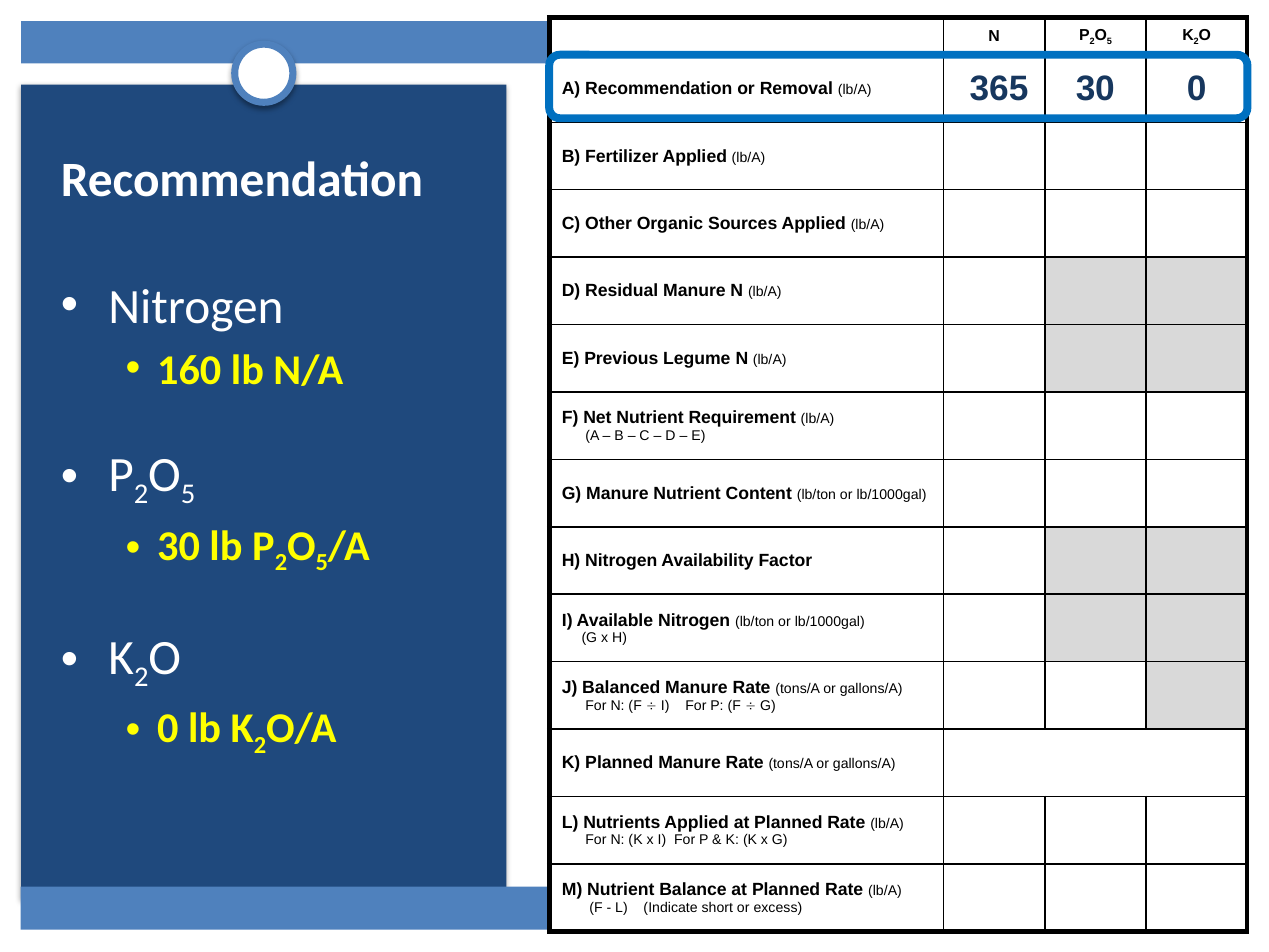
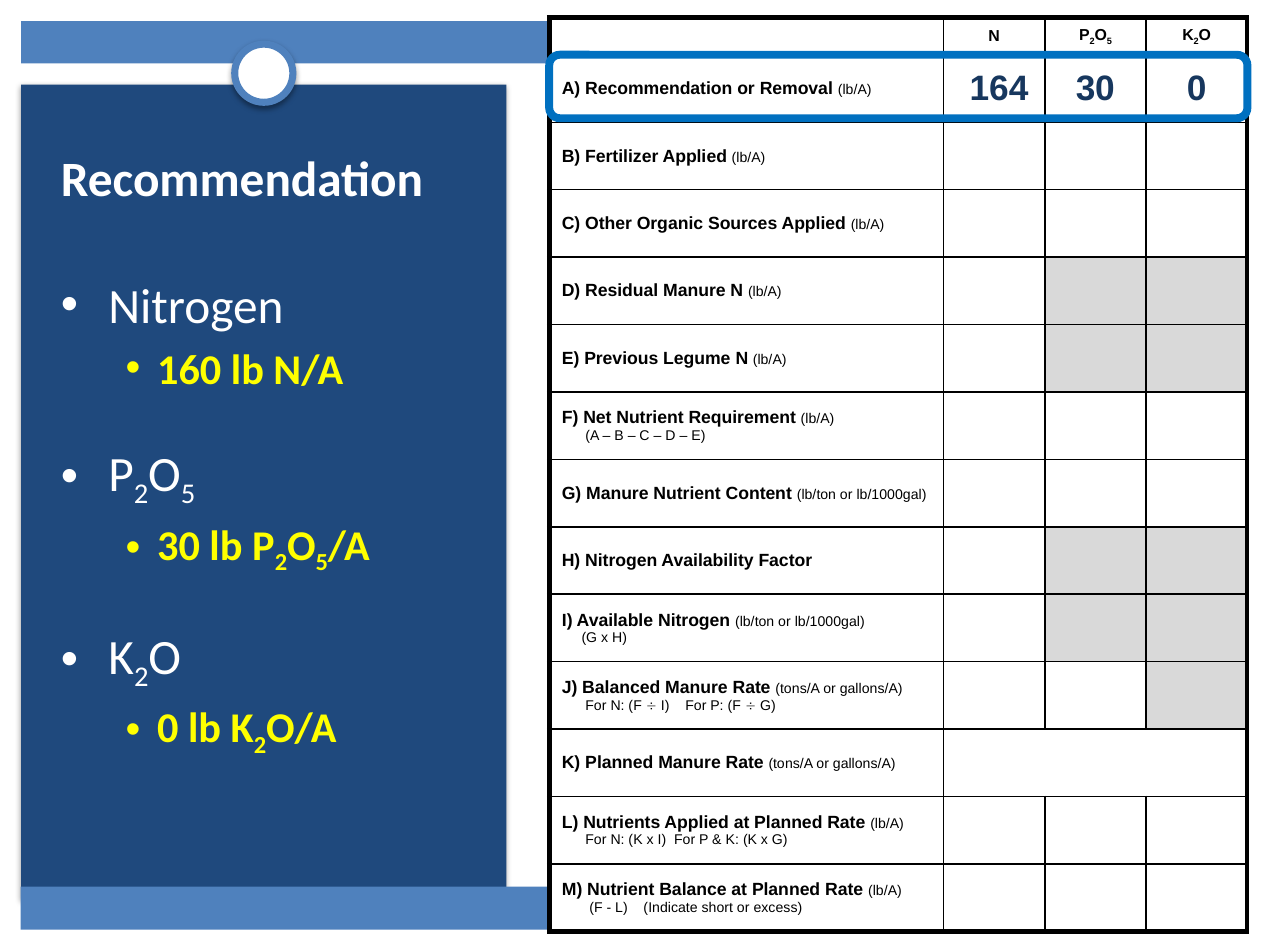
365: 365 -> 164 (999, 89)
